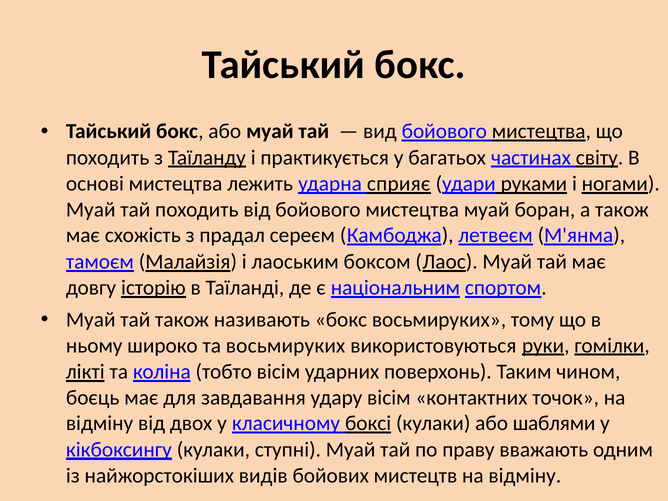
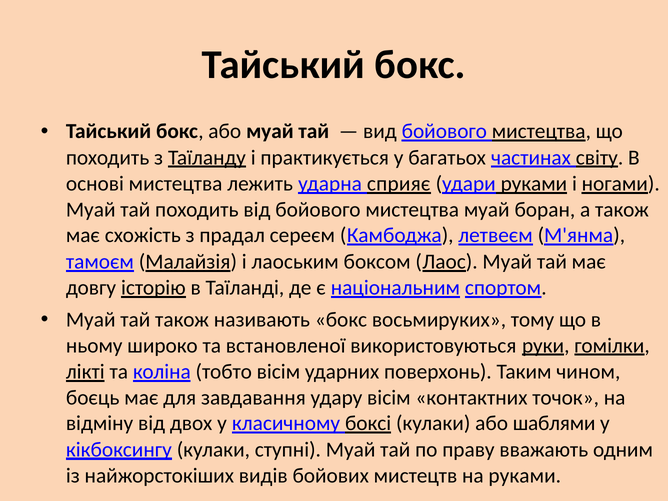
та восьмируких: восьмируких -> встановленої (286, 345)
мистецтв на відміну: відміну -> руками (525, 476)
